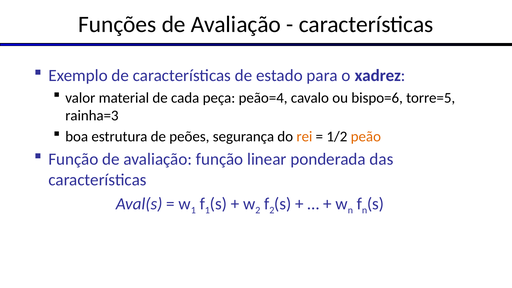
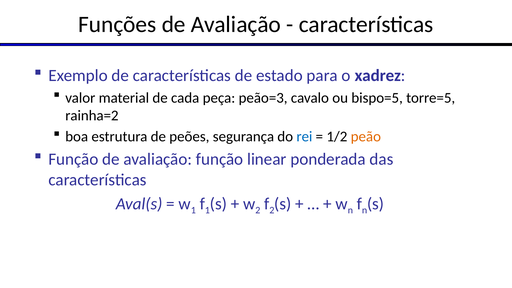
peão=4: peão=4 -> peão=3 (263, 98)
bispo=6: bispo=6 -> bispo=5 (377, 98)
rainha=3: rainha=3 -> rainha=2 (92, 116)
rei colour: orange -> blue (304, 137)
